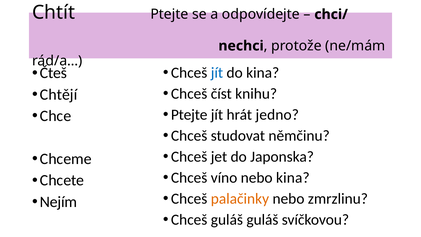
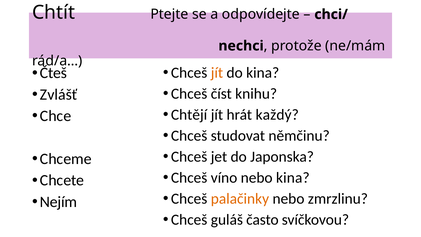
jít colour: blue -> orange (217, 73)
Chtějí: Chtějí -> Zvlášť (59, 94)
Ptejte: Ptejte -> Chtějí (189, 115)
jedno: jedno -> každý (277, 115)
guláš guláš: guláš -> často (262, 220)
